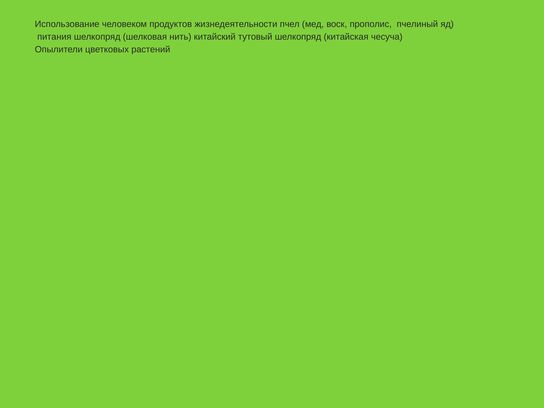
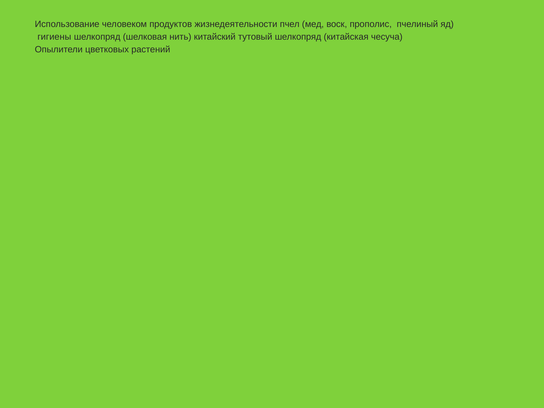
питания: питания -> гигиены (54, 37)
